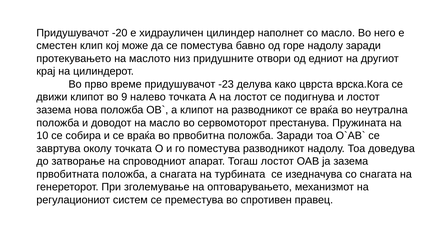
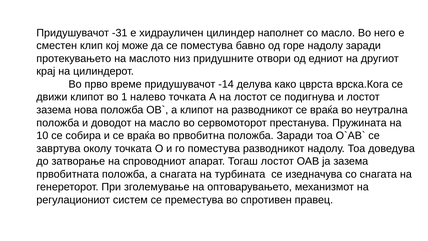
-20: -20 -> -31 (120, 33)
-23: -23 -> -14 (226, 84)
9: 9 -> 1 (124, 97)
